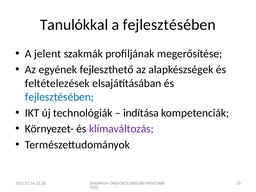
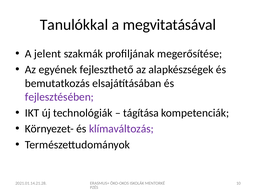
a fejlesztésében: fejlesztésében -> megvitatásával (169, 25)
feltételezések: feltételezések -> bemutatkozás (57, 83)
fejlesztésében colour: blue -> purple (59, 97)
indítása: indítása -> tágítása (141, 113)
